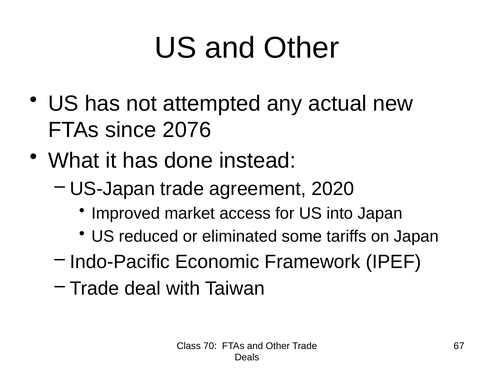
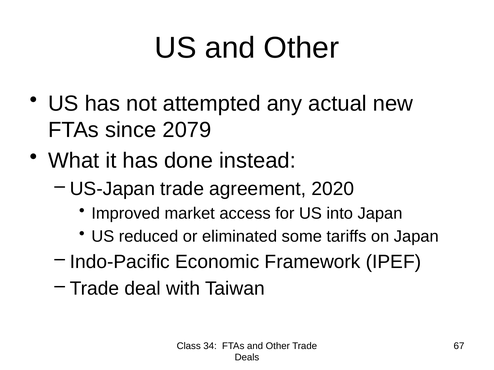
2076: 2076 -> 2079 (187, 130)
70: 70 -> 34 (210, 346)
